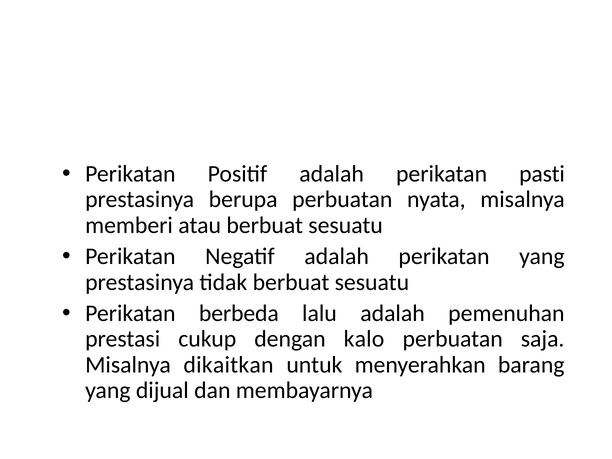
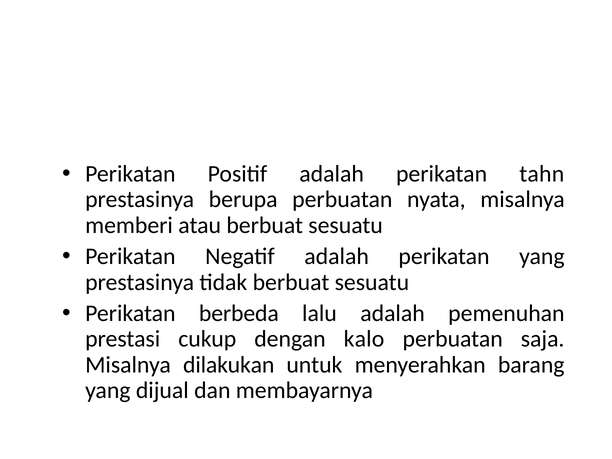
pasti: pasti -> tahn (542, 174)
dikaitkan: dikaitkan -> dilakukan (229, 365)
